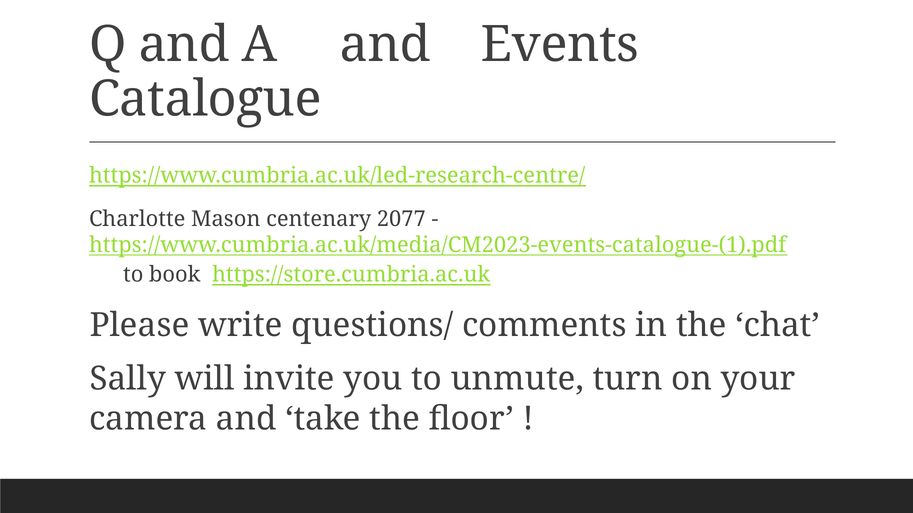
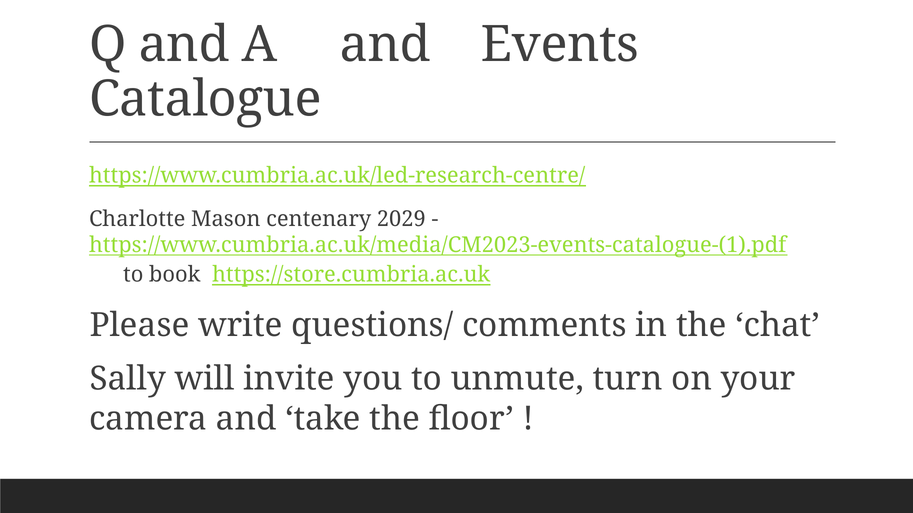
2077: 2077 -> 2029 (401, 219)
